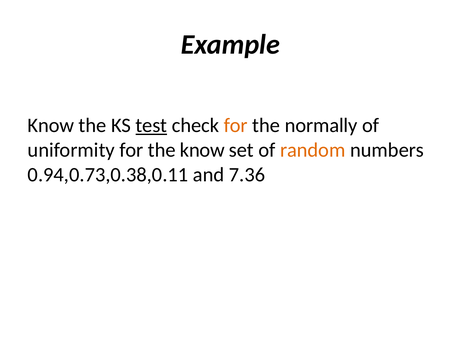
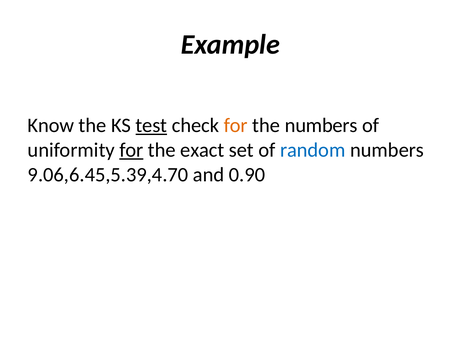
the normally: normally -> numbers (321, 125)
for underline: none -> present (131, 150)
the know: know -> exact (202, 150)
random colour: orange -> blue (313, 150)
0.94,0.73,0.38,0.11: 0.94,0.73,0.38,0.11 -> 9.06,6.45,5.39,4.70 (108, 175)
7.36: 7.36 -> 0.90 (247, 175)
